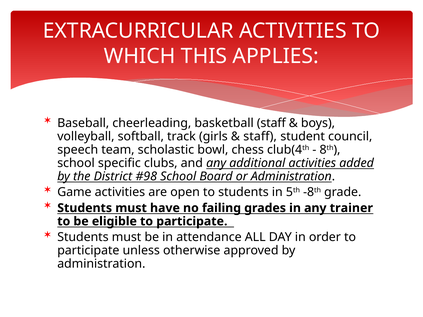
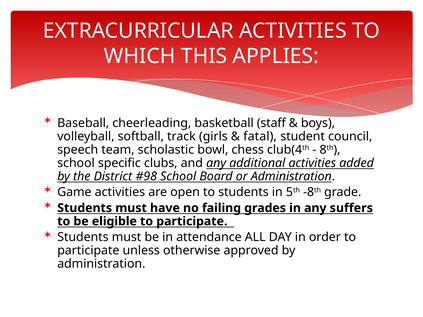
staff: staff -> fatal (260, 136)
trainer: trainer -> suffers (351, 208)
